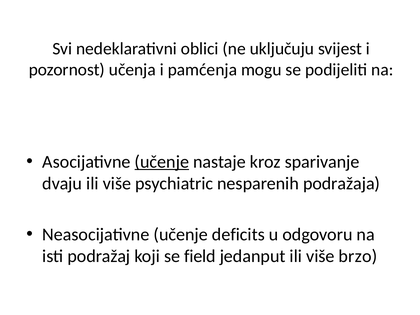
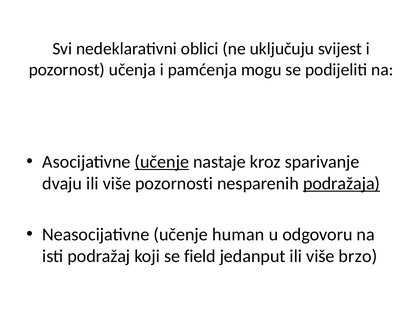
psychiatric: psychiatric -> pozornosti (174, 184)
podražaja underline: none -> present (342, 184)
deficits: deficits -> human (238, 234)
